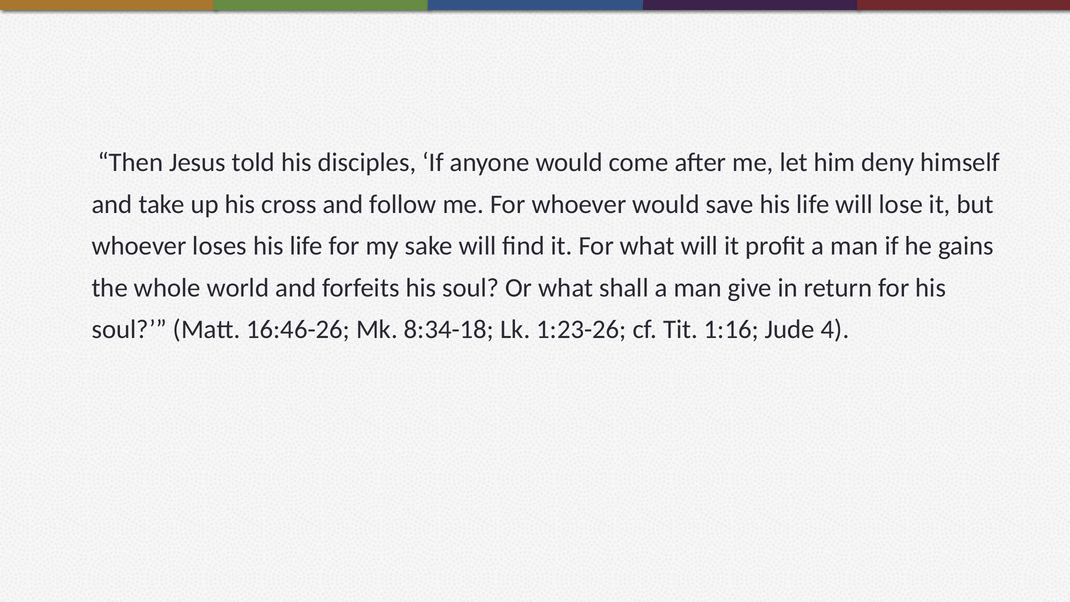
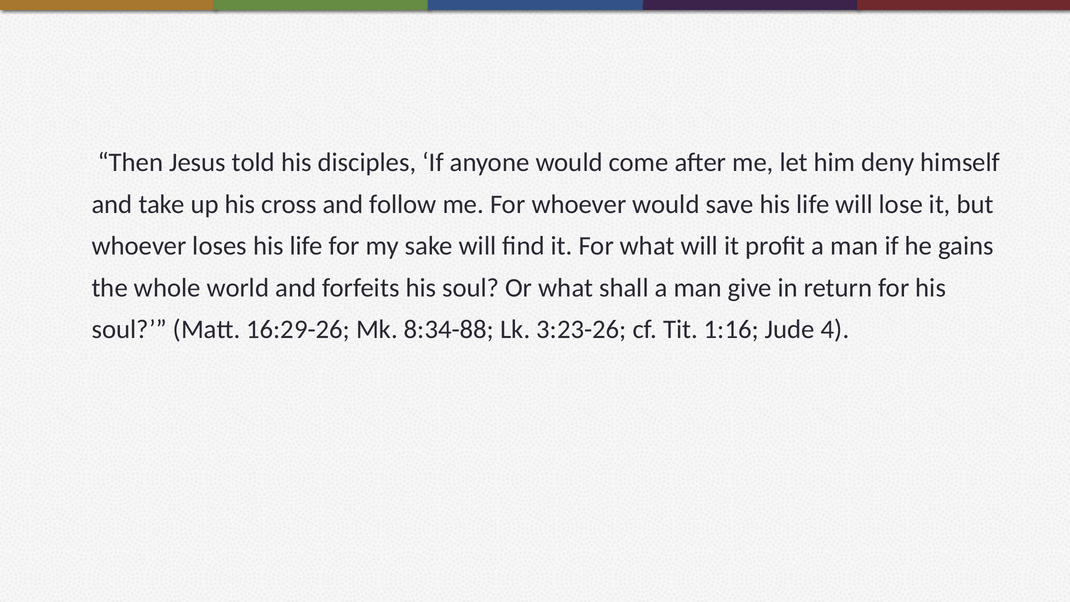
16:46-26: 16:46-26 -> 16:29-26 (298, 329)
8:34-18: 8:34-18 -> 8:34-88 (449, 329)
1:23-26: 1:23-26 -> 3:23-26 (581, 329)
